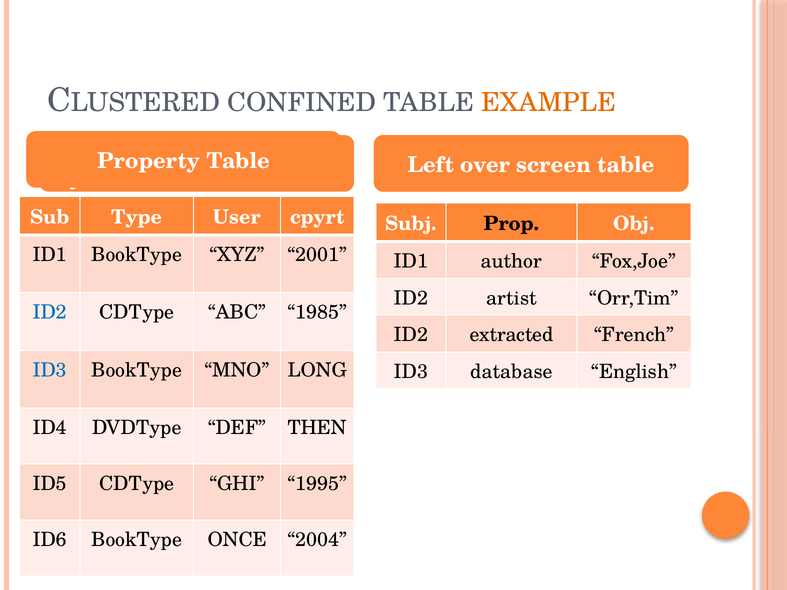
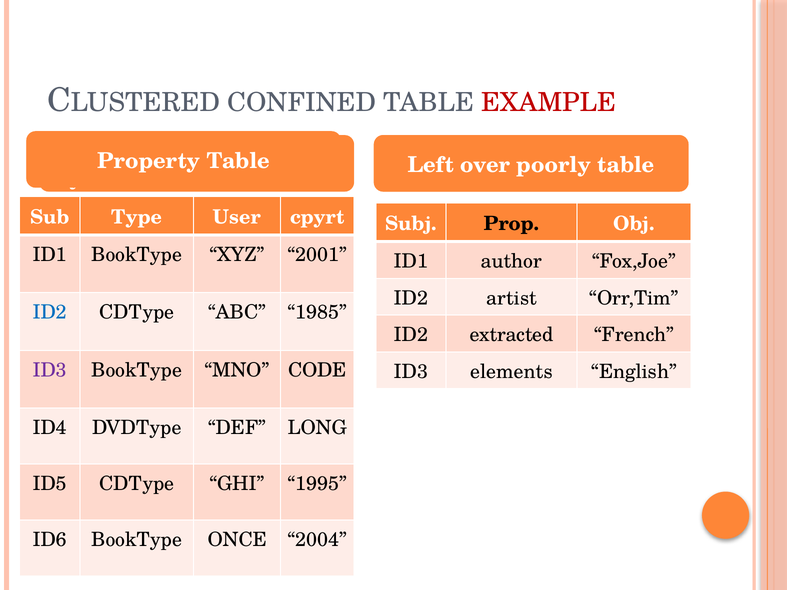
EXAMPLE colour: orange -> red (549, 103)
screen: screen -> poorly (554, 165)
ID3 colour: blue -> purple (50, 370)
LONG: LONG -> CODE (317, 370)
database: database -> elements (511, 372)
THEN: THEN -> LONG (317, 428)
